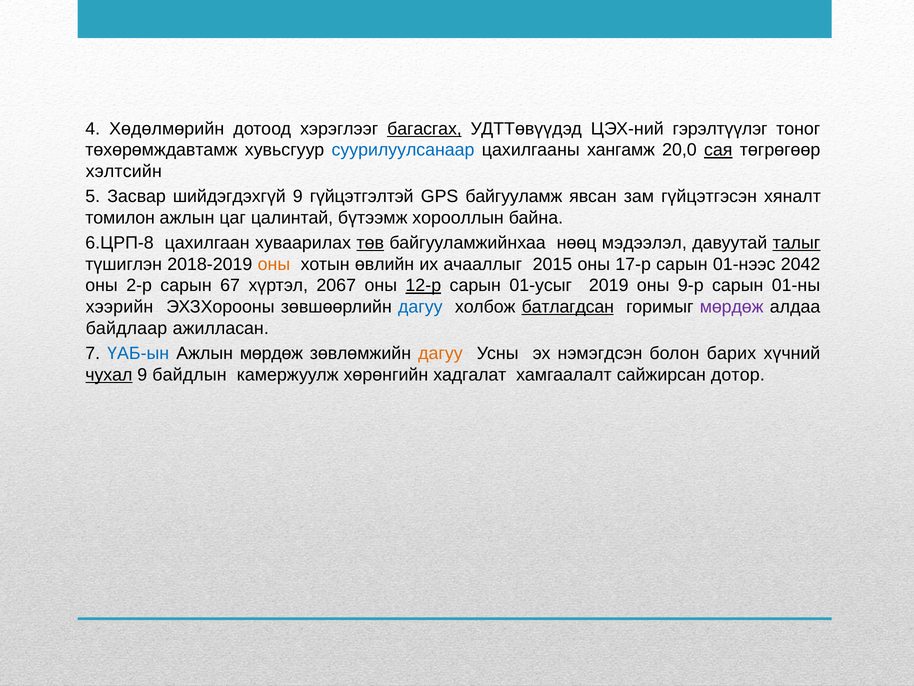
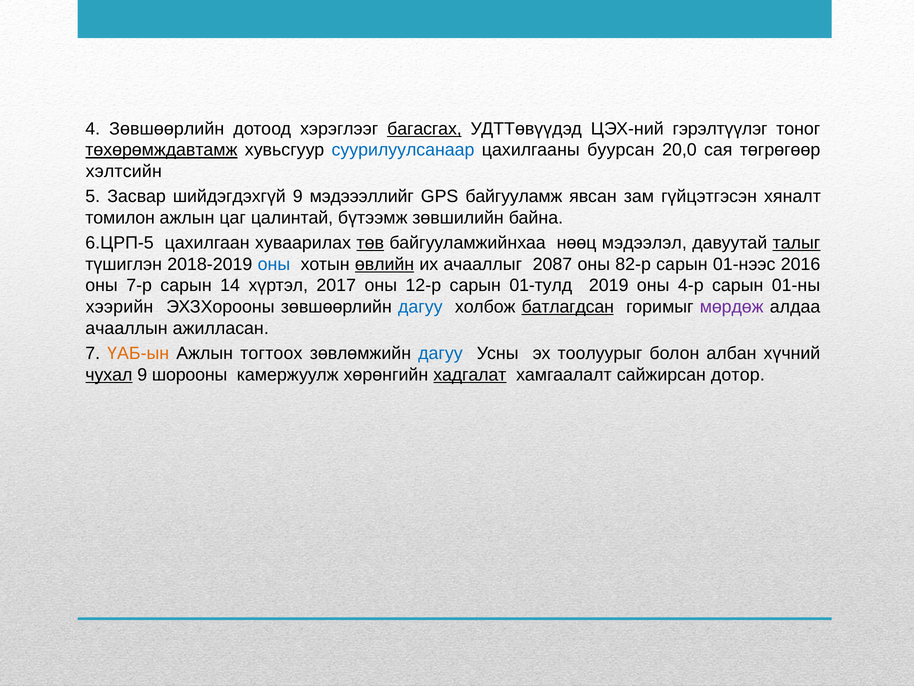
4 Хөдөлмөрийн: Хөдөлмөрийн -> Зөвшөөрлийн (167, 129)
төхөрөмждавтамж underline: none -> present (161, 150)
хангамж: хангамж -> буурсан (621, 150)
сая underline: present -> none (718, 150)
гүйцэтгэлтэй: гүйцэтгэлтэй -> мэдэээллийг (362, 196)
хорооллын: хорооллын -> зөвшилийн (458, 218)
6.ЦРП-8: 6.ЦРП-8 -> 6.ЦРП-5 (120, 243)
оны colour: orange -> blue (274, 264)
өвлийн underline: none -> present (385, 264)
2015: 2015 -> 2087 (552, 264)
17-р: 17-р -> 82-р (633, 264)
2042: 2042 -> 2016 (801, 264)
2-р: 2-р -> 7-р (139, 285)
67: 67 -> 14 (230, 285)
2067: 2067 -> 2017 (336, 285)
12-р underline: present -> none (423, 285)
01-усыг: 01-усыг -> 01-тулд (541, 285)
9-р: 9-р -> 4-р (691, 285)
байдлаар: байдлаар -> ачааллын (127, 328)
ҮАБ-ын colour: blue -> orange (138, 353)
Ажлын мөрдөж: мөрдөж -> тогтоох (271, 353)
дагуу colour: orange -> blue (440, 353)
нэмэгдсэн: нэмэгдсэн -> тоолуурыг (600, 353)
барих: барих -> албан (732, 353)
байдлын: байдлын -> шорооны (190, 374)
хадгалат underline: none -> present (470, 374)
